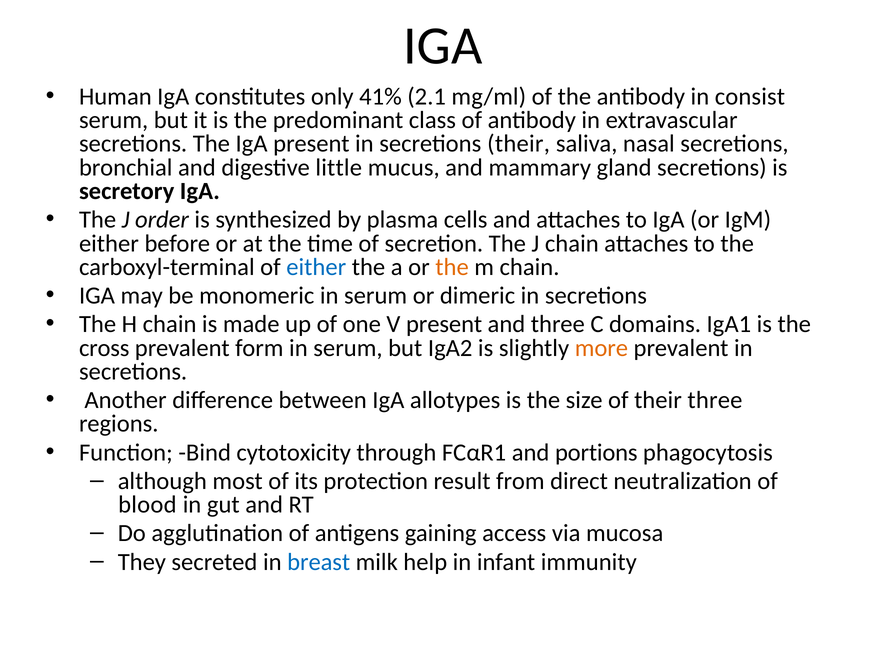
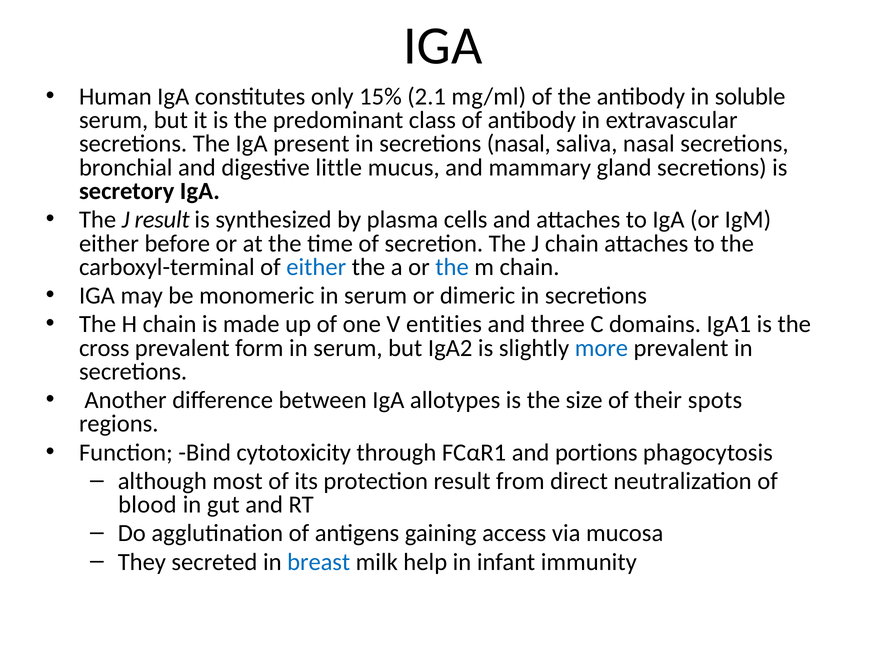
41%: 41% -> 15% (380, 96)
consist: consist -> soluble (750, 96)
secretions their: their -> nasal (519, 144)
J order: order -> result (162, 220)
the colour: orange -> blue (452, 267)
V present: present -> entities (444, 324)
more colour: orange -> blue (601, 348)
their three: three -> spots (715, 400)
